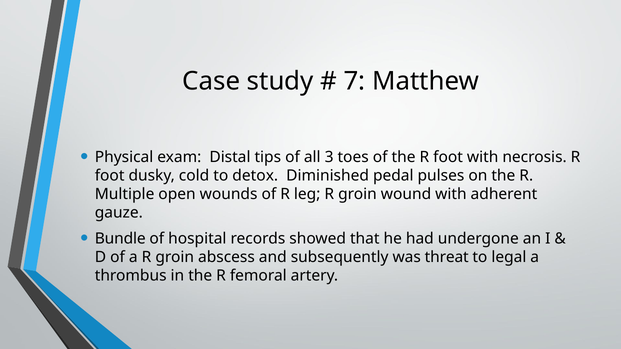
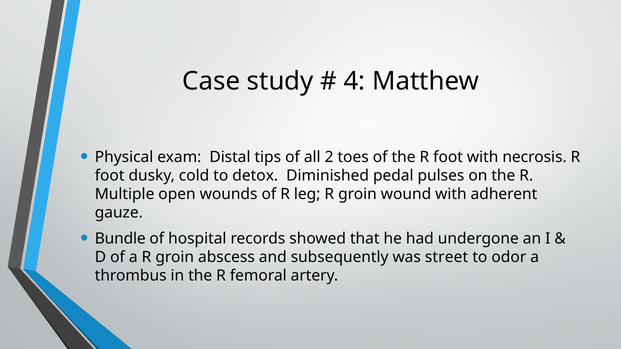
7: 7 -> 4 (355, 81)
3: 3 -> 2 (329, 157)
threat: threat -> street (447, 257)
legal: legal -> odor (509, 257)
